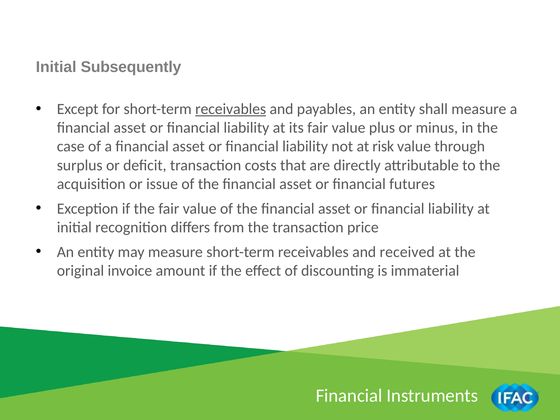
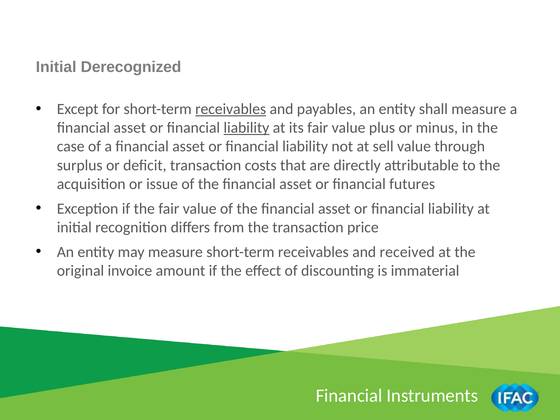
Subsequently: Subsequently -> Derecognized (131, 67)
liability underline: none -> present (246, 128)
risk: risk -> sell (383, 147)
